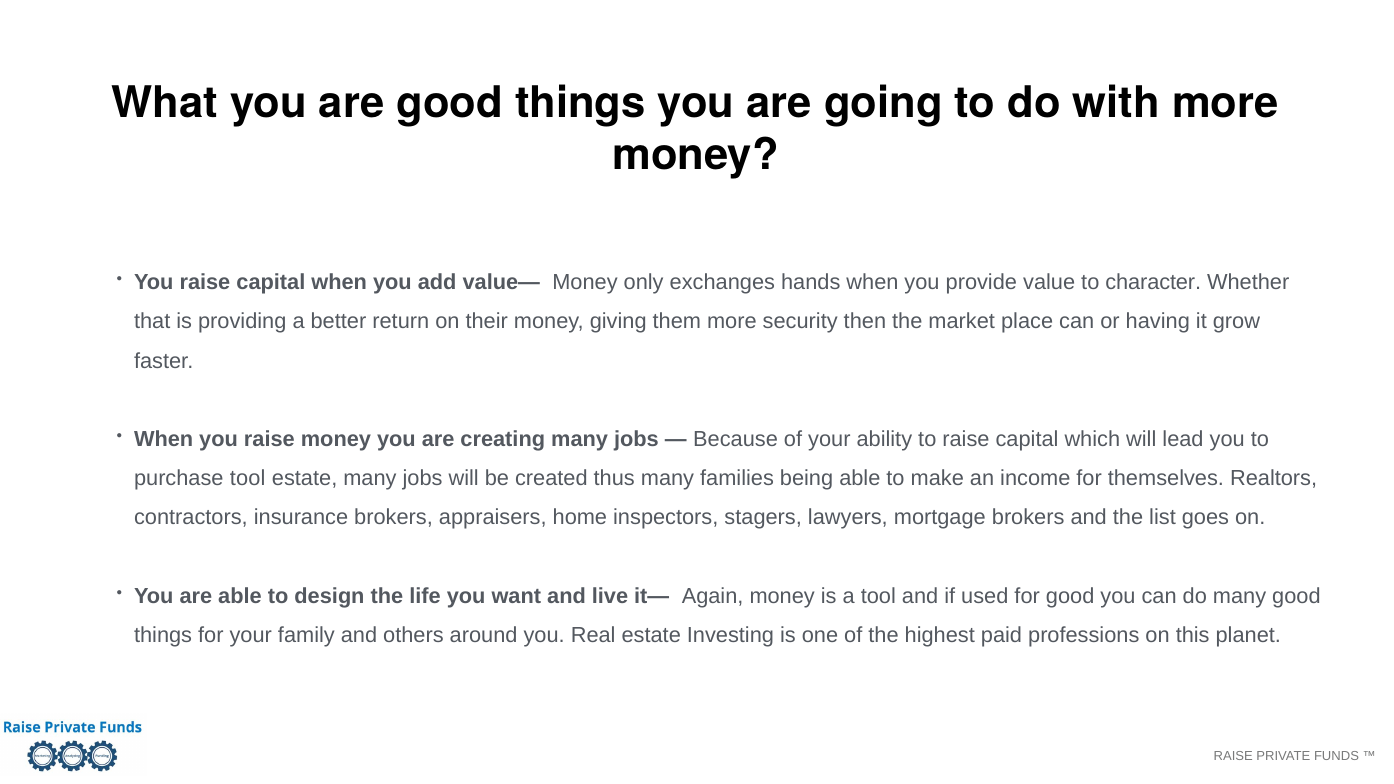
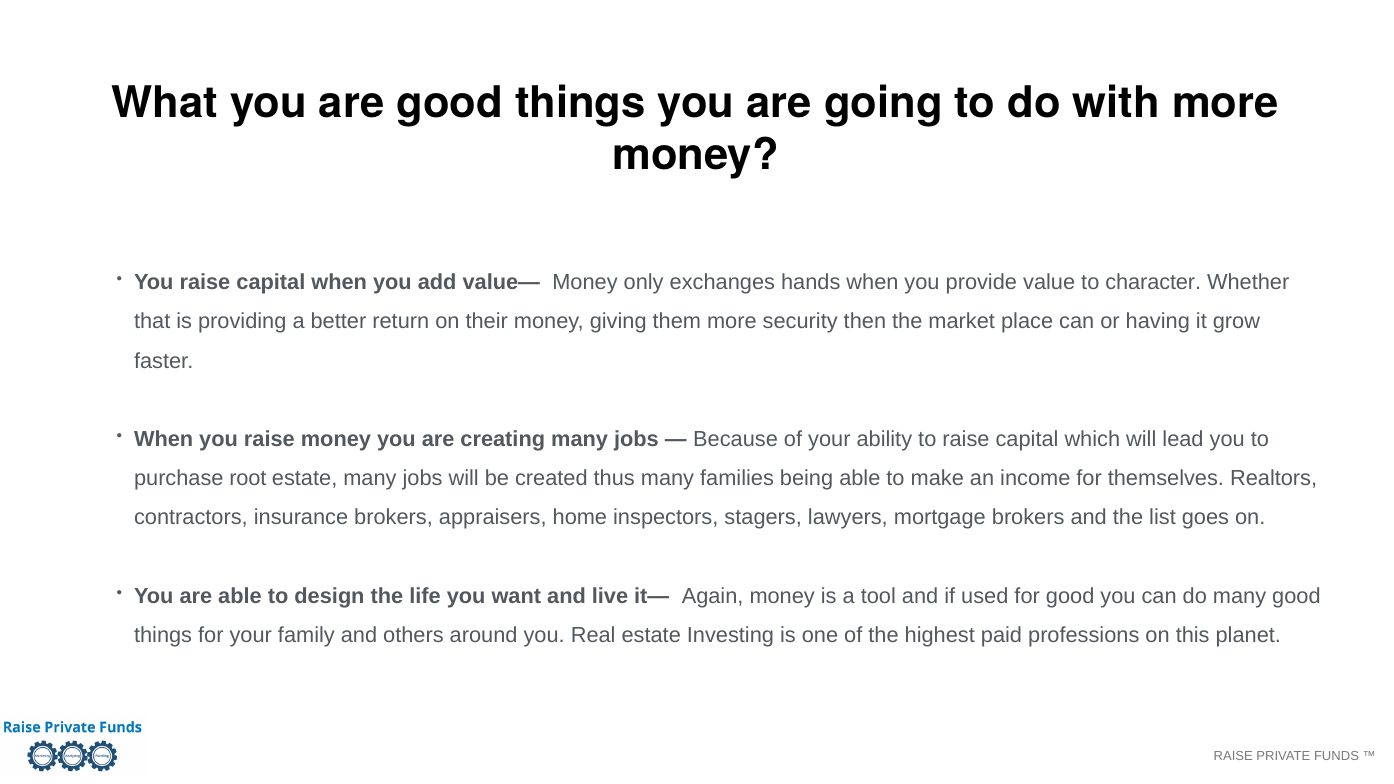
purchase tool: tool -> root (248, 479)
